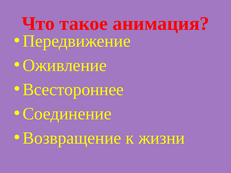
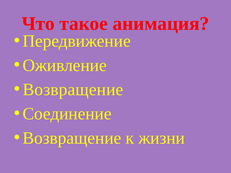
Всестороннее: Всестороннее -> Возвращение (73, 90)
